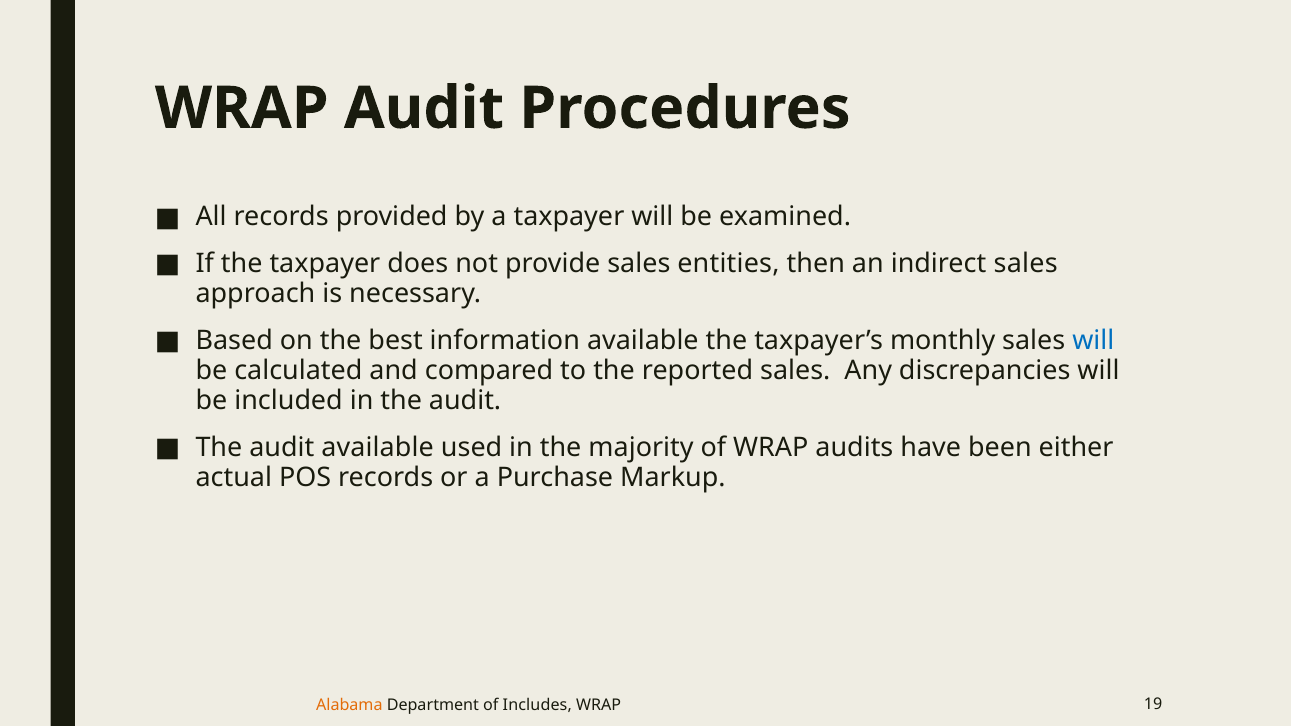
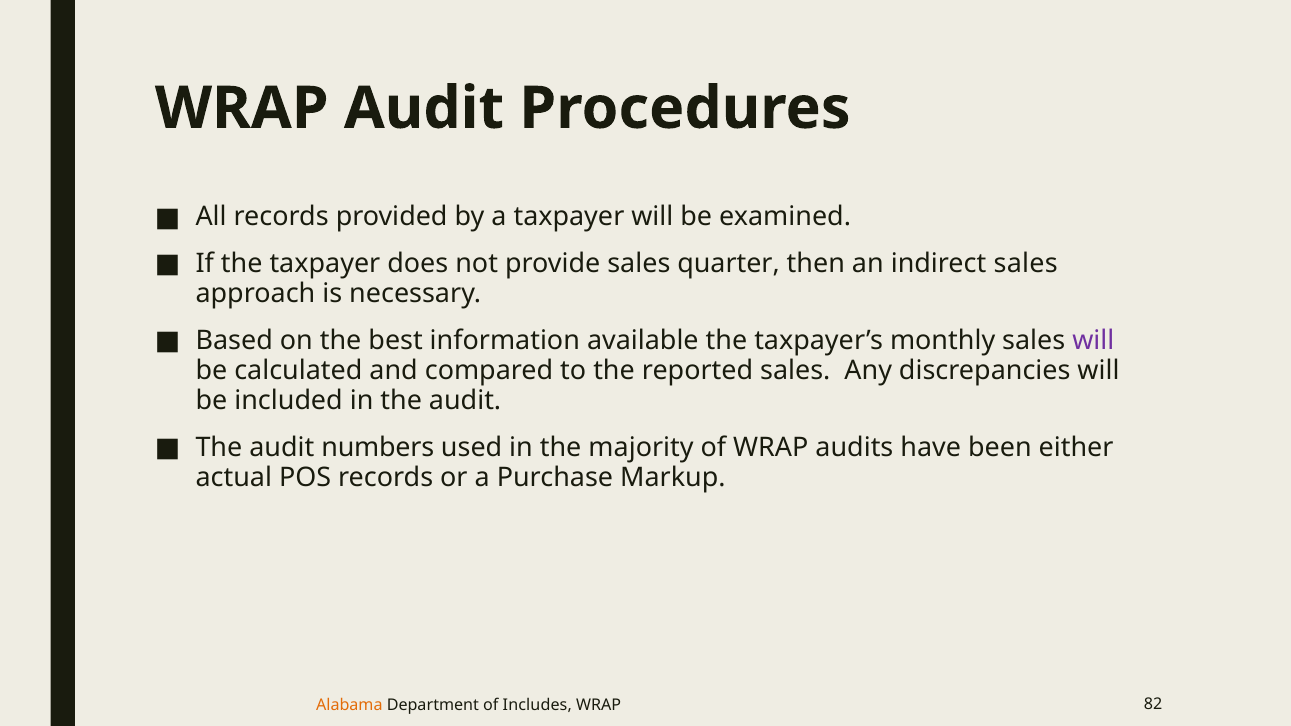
entities: entities -> quarter (729, 264)
will colour: blue -> purple (1093, 340)
audit available: available -> numbers (378, 448)
19: 19 -> 82 (1153, 705)
